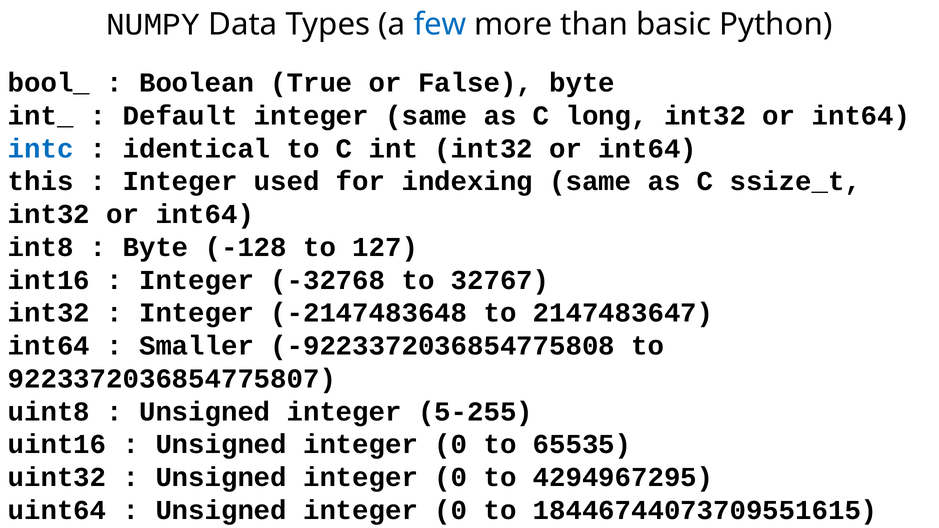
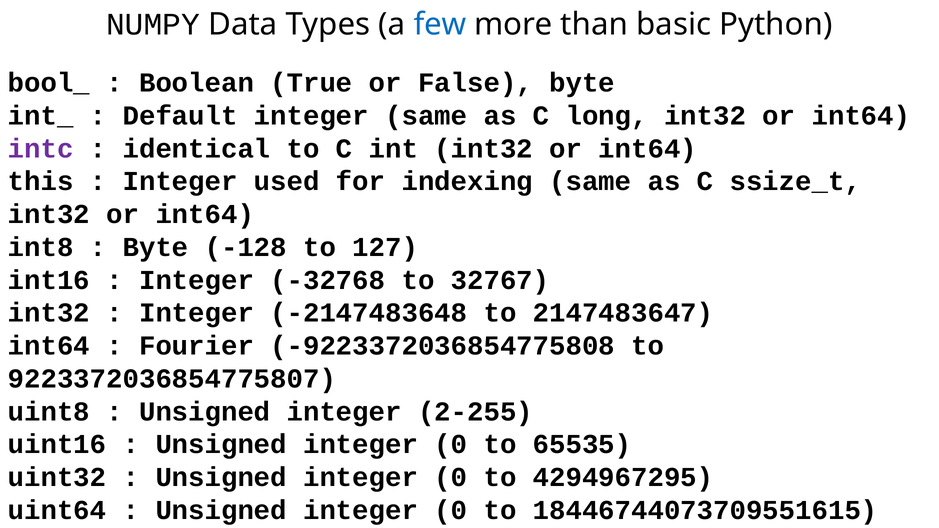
intc colour: blue -> purple (41, 149)
Smaller: Smaller -> Fourier (197, 346)
5-255: 5-255 -> 2-255 (475, 412)
